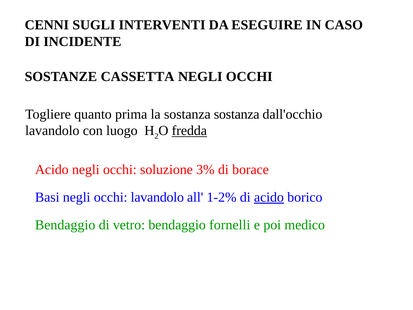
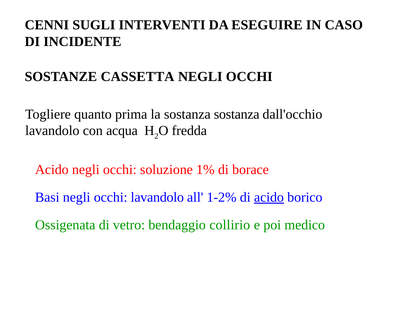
luogo: luogo -> acqua (122, 131)
fredda underline: present -> none (189, 131)
3%: 3% -> 1% (205, 170)
Bendaggio: Bendaggio -> Ossigenata (65, 225)
fornelli: fornelli -> collirio (230, 225)
